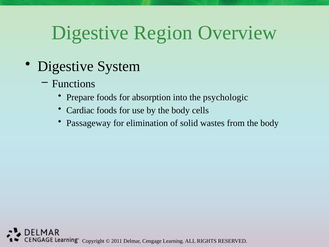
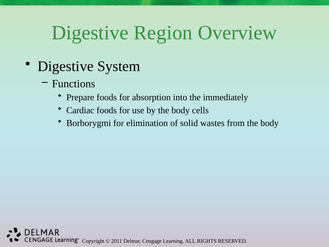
psychologic: psychologic -> immediately (226, 97)
Passageway: Passageway -> Borborygmi (89, 123)
